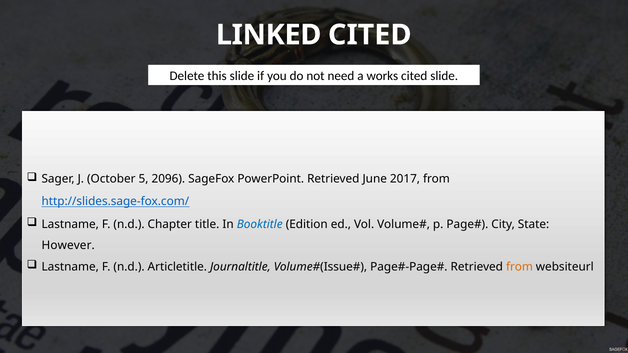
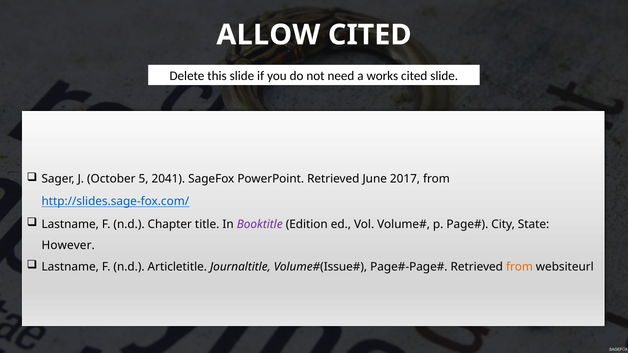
LINKED: LINKED -> ALLOW (268, 35)
2096: 2096 -> 2041 (168, 179)
Booktitle colour: blue -> purple (260, 224)
